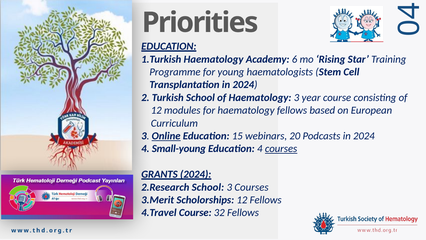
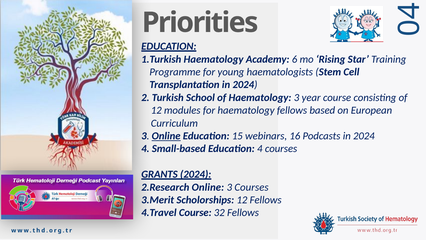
20: 20 -> 16 (295, 136)
Small-young: Small-young -> Small-based (179, 149)
courses underline: present -> none (281, 149)
School: School -> Online (208, 187)
